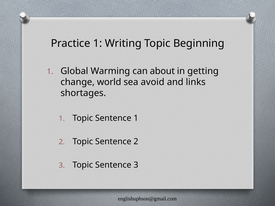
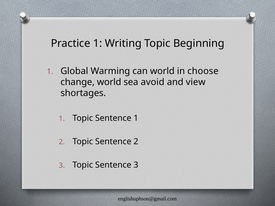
can about: about -> world (162, 71)
getting: getting -> choose (203, 71)
links: links -> view (196, 82)
